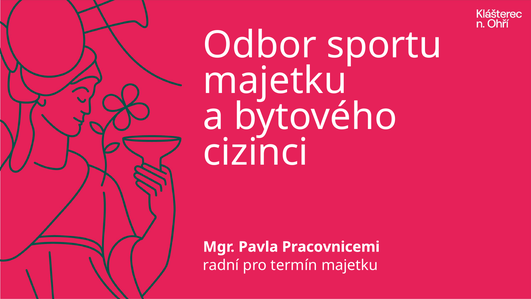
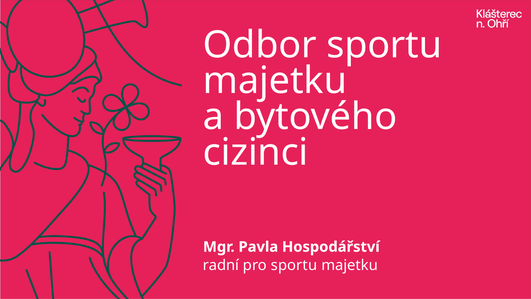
Pracovnicemi: Pracovnicemi -> Hospodářství (331, 247)
pro termín: termín -> sportu (294, 265)
